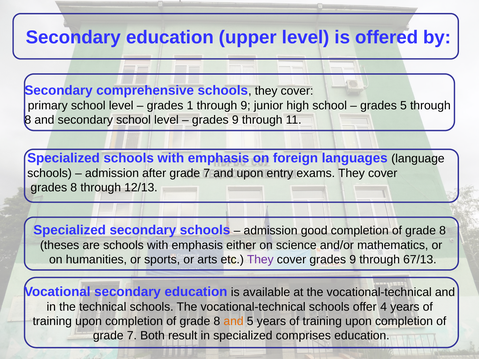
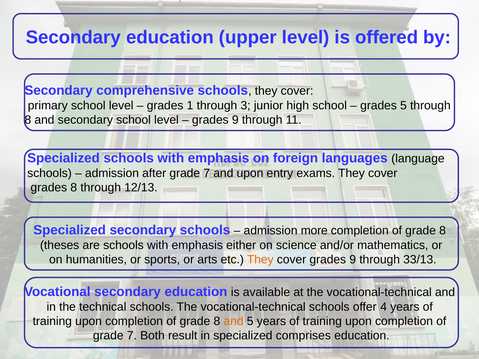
through 9: 9 -> 3 (246, 106)
good: good -> more (314, 231)
They colour: purple -> orange (260, 260)
67/13: 67/13 -> 33/13 (420, 260)
